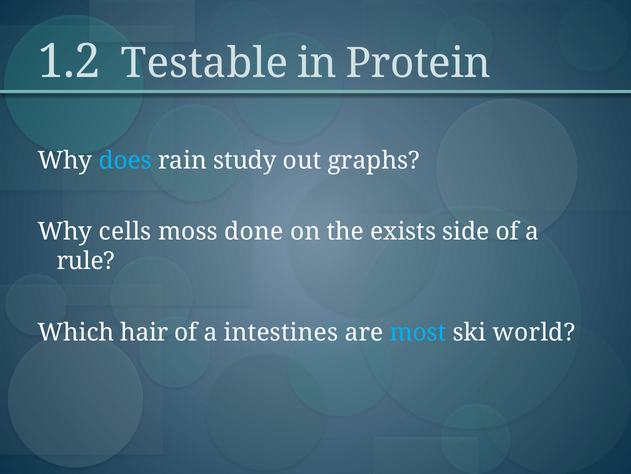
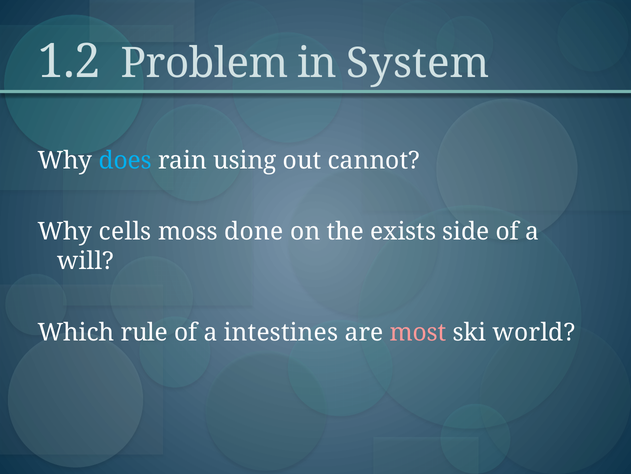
Testable: Testable -> Problem (205, 63)
Protein: Protein -> System (418, 63)
study: study -> using (245, 160)
graphs: graphs -> cannot (374, 160)
rule: rule -> will (86, 261)
hair: hair -> rule (144, 332)
most colour: light blue -> pink (418, 332)
